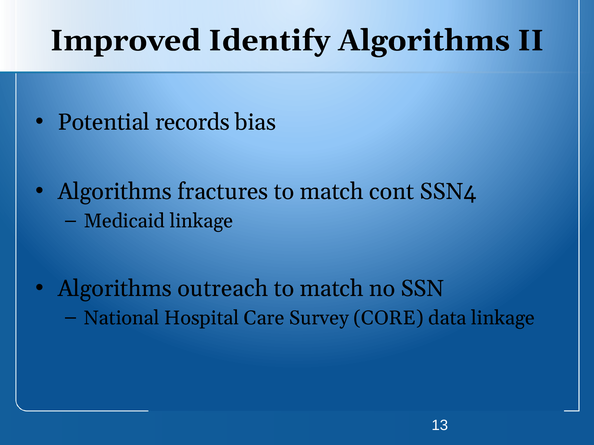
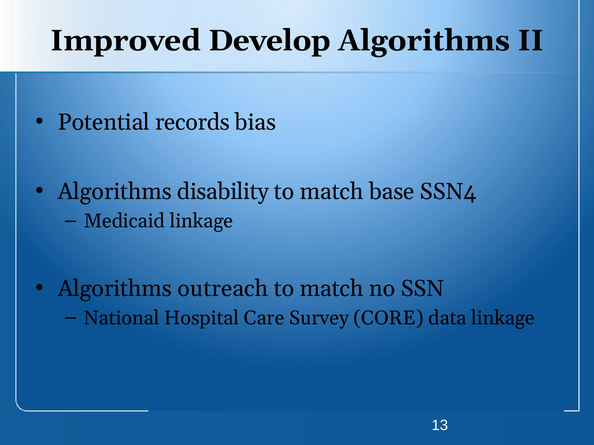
Identify: Identify -> Develop (270, 41)
fractures: fractures -> disability (223, 192)
cont: cont -> base (392, 192)
